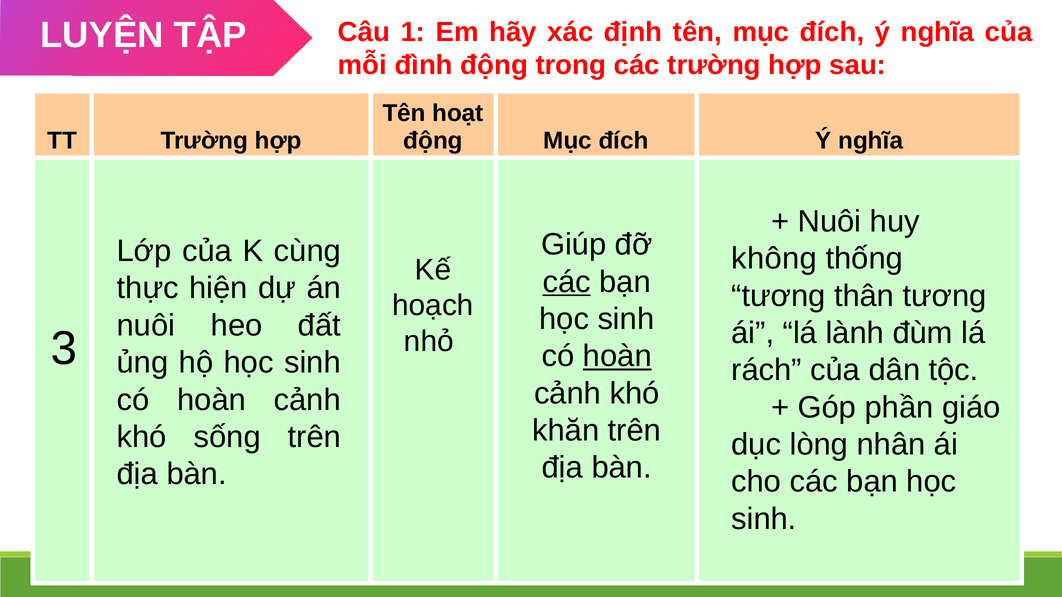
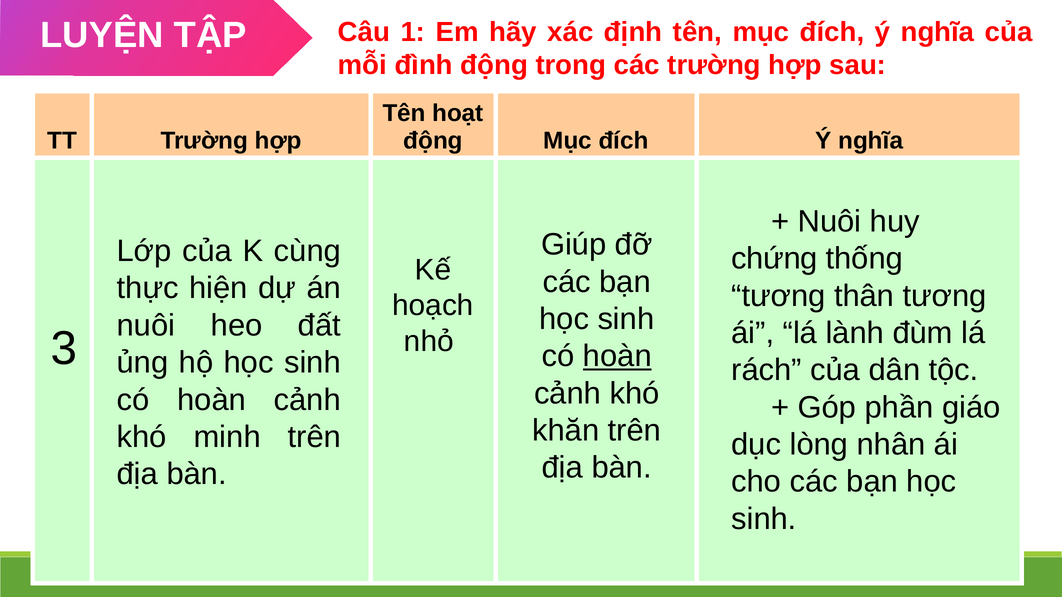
không: không -> chứng (774, 259)
các underline: present -> none (567, 282)
sống: sống -> minh (227, 437)
